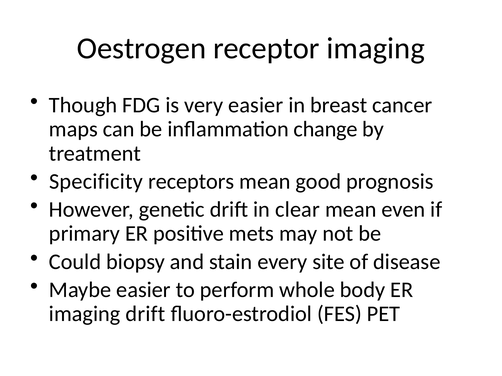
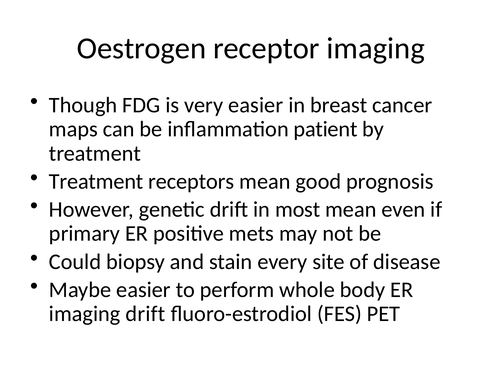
change: change -> patient (326, 129)
Specificity: Specificity -> Treatment (96, 182)
clear: clear -> most (298, 210)
